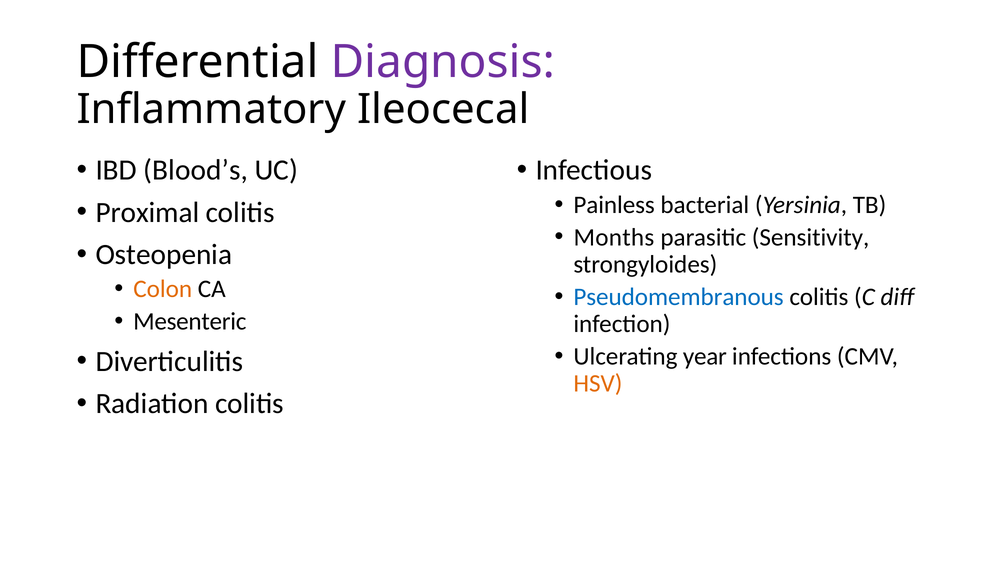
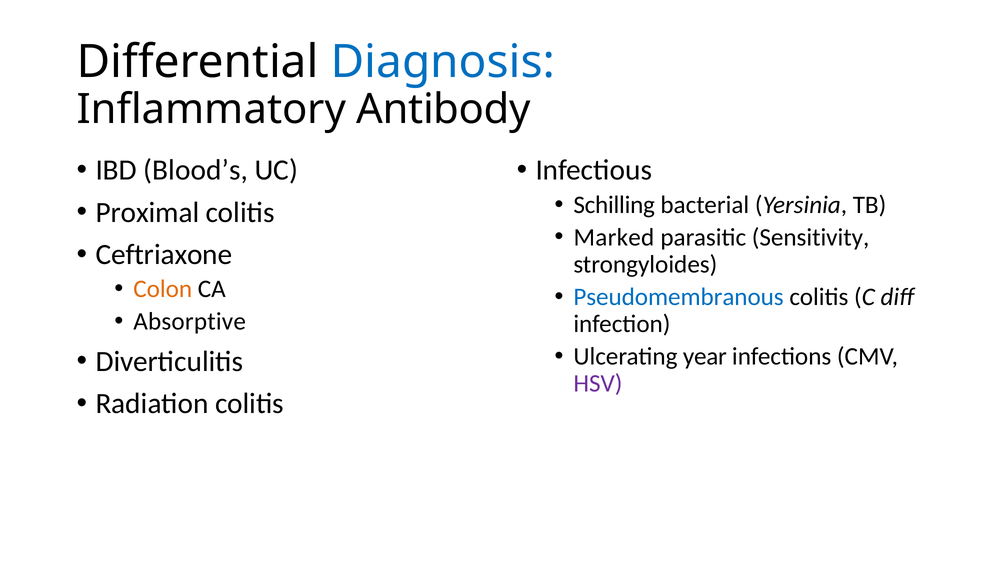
Diagnosis colour: purple -> blue (443, 62)
Ileocecal: Ileocecal -> Antibody (443, 109)
Painless: Painless -> Schilling (614, 205)
Months: Months -> Marked (614, 237)
Osteopenia: Osteopenia -> Ceftriaxone (164, 254)
Mesenteric: Mesenteric -> Absorptive (190, 322)
HSV colour: orange -> purple (598, 383)
